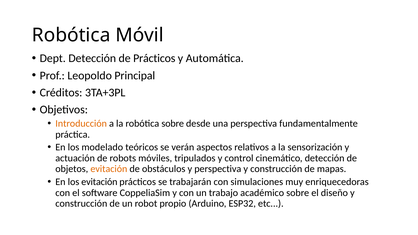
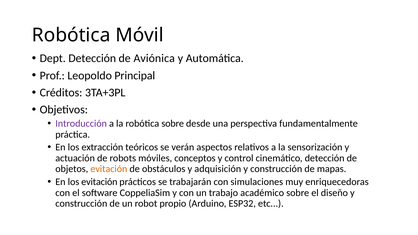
de Prácticos: Prácticos -> Aviónica (154, 58)
Introducción colour: orange -> purple (81, 124)
modelado: modelado -> extracción (102, 147)
tripulados: tripulados -> conceptos (195, 158)
y perspectiva: perspectiva -> adquisición (218, 169)
